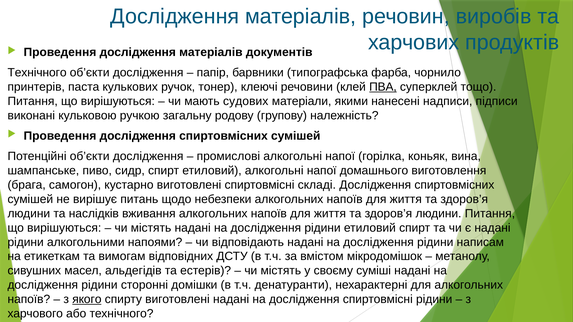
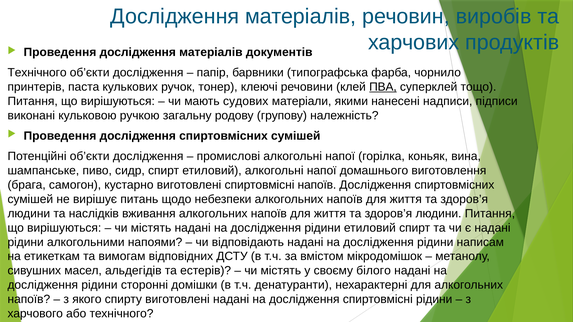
спиртовмісні складі: складі -> напоїв (317, 185)
суміші: суміші -> білого (374, 271)
якого underline: present -> none (87, 300)
